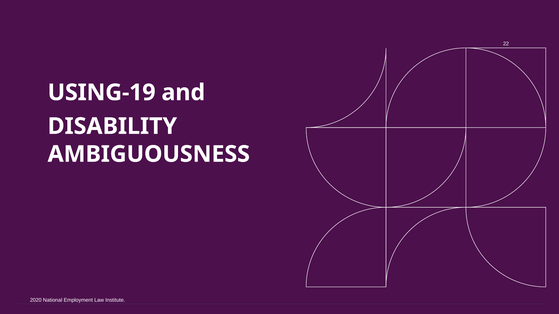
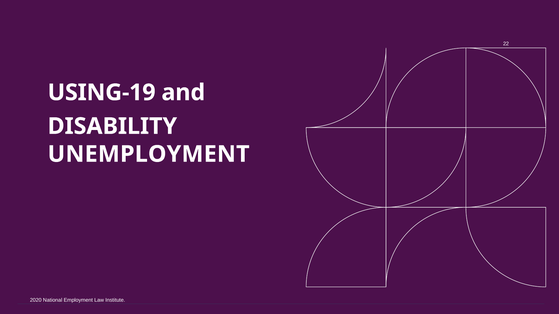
AMBIGUOUSNESS: AMBIGUOUSNESS -> UNEMPLOYMENT (149, 154)
